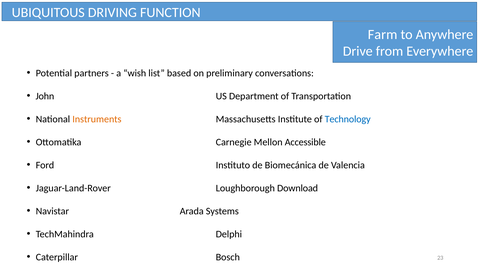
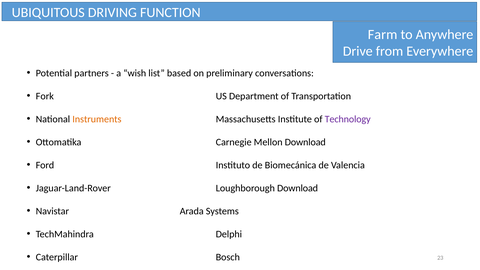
John: John -> Fork (45, 96)
Technology colour: blue -> purple (348, 119)
Mellon Accessible: Accessible -> Download (305, 142)
